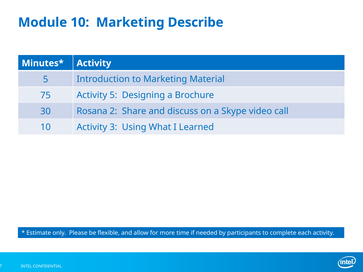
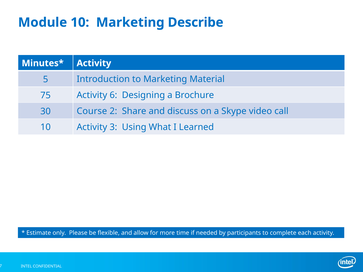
75 Activity 5: 5 -> 6 (113, 95)
Rosana: Rosana -> Course (92, 111)
